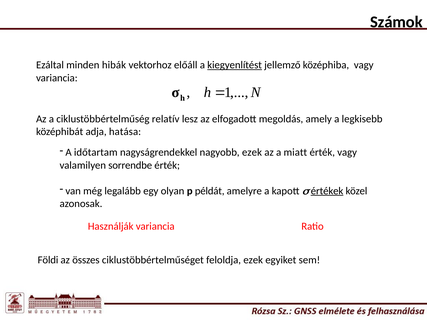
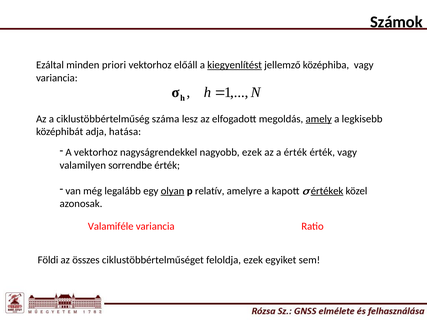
hibák: hibák -> priori (114, 65)
relatív: relatív -> száma (166, 119)
amely underline: none -> present (319, 119)
A időtartam: időtartam -> vektorhoz (96, 153)
a miatt: miatt -> érték (295, 153)
olyan underline: none -> present (173, 191)
példát: példát -> relatív (210, 191)
Használják: Használják -> Valamiféle (111, 227)
